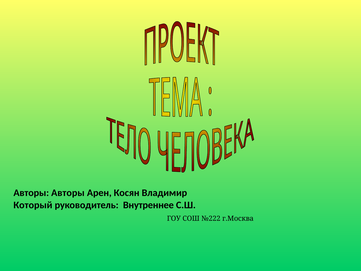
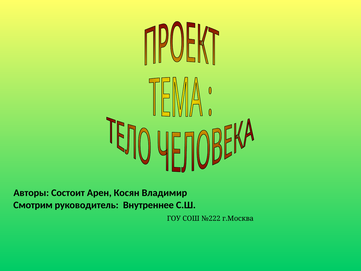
Авторы Авторы: Авторы -> Состоит (68, 193)
Который: Который -> Смотрим (33, 205)
